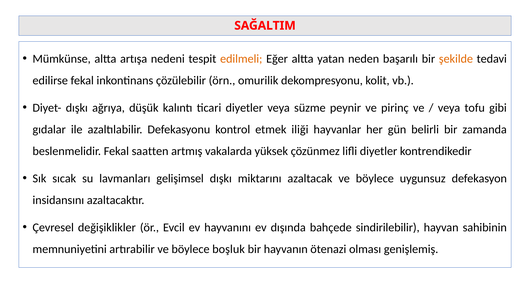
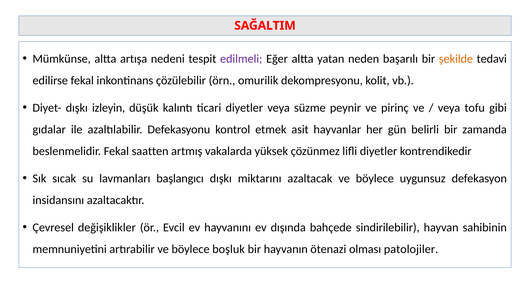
edilmeli colour: orange -> purple (241, 59)
ağrıya: ağrıya -> izleyin (109, 108)
iliği: iliği -> asit (300, 129)
gelişimsel: gelişimsel -> başlangıcı (180, 178)
genişlemiş: genişlemiş -> patolojiler (411, 249)
